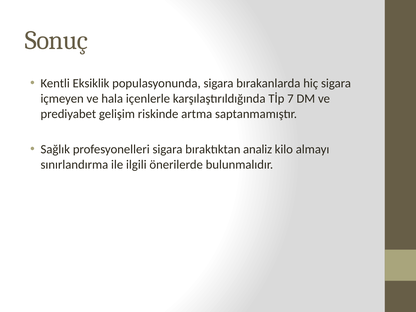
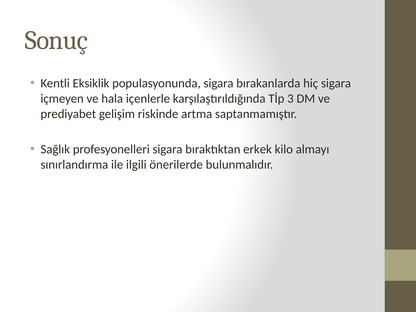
7: 7 -> 3 (290, 99)
analiz: analiz -> erkek (258, 149)
